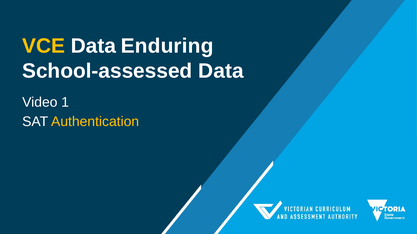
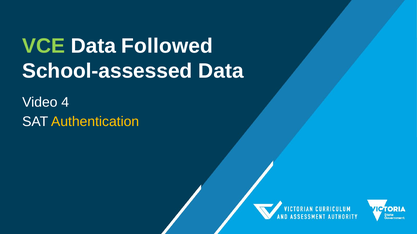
VCE colour: yellow -> light green (44, 46)
Enduring: Enduring -> Followed (167, 46)
1: 1 -> 4 (65, 102)
